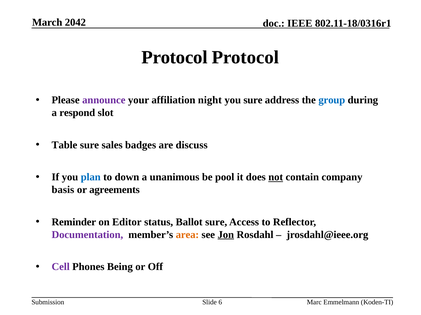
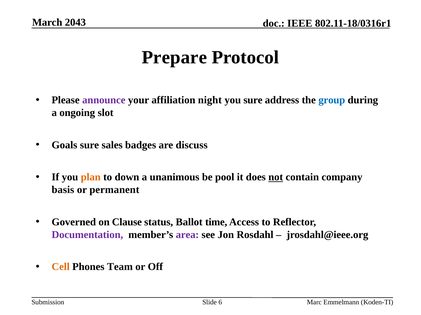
2042: 2042 -> 2043 (75, 22)
Protocol: Protocol -> Prepare (174, 57)
respond: respond -> ongoing (77, 113)
Table: Table -> Goals (64, 145)
plan colour: blue -> orange (91, 178)
agreements: agreements -> permanent (114, 190)
Reminder: Reminder -> Governed (74, 223)
Editor: Editor -> Clause (127, 223)
Ballot sure: sure -> time (216, 223)
area colour: orange -> purple (187, 235)
Jon underline: present -> none (226, 235)
Cell colour: purple -> orange (61, 267)
Being: Being -> Team (120, 267)
